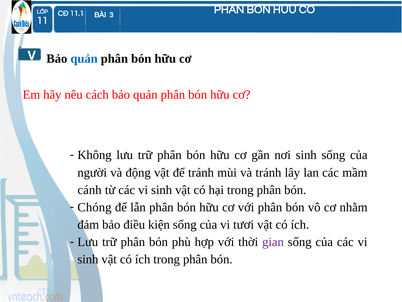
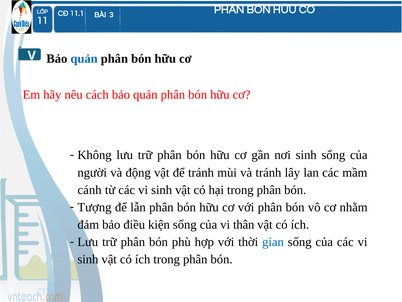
Chóng: Chóng -> Tượng (94, 207)
tươi: tươi -> thân (244, 224)
gian colour: purple -> blue (273, 242)
